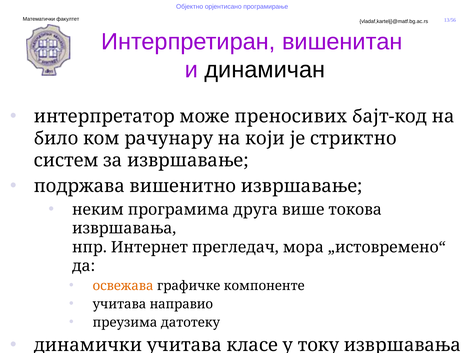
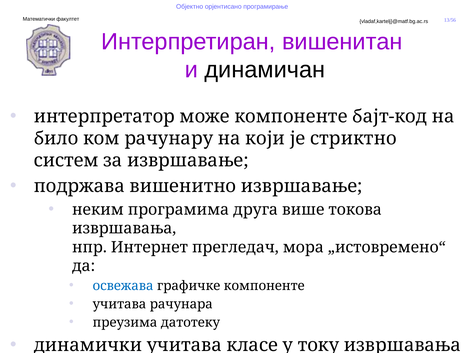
може преносивих: преносивих -> компоненте (291, 117)
освежава colour: orange -> blue (123, 286)
направио: направио -> рачунара (181, 304)
